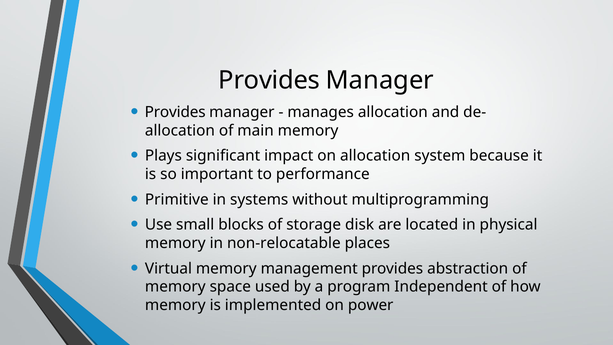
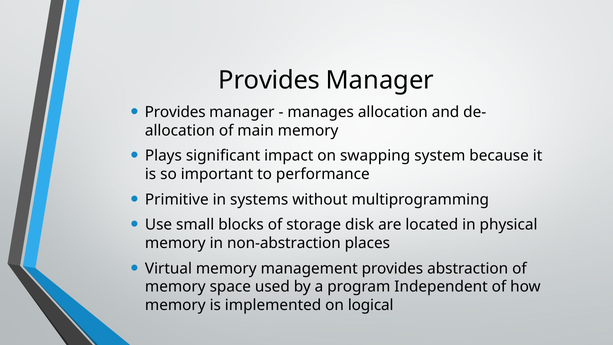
on allocation: allocation -> swapping (375, 156)
non-relocatable: non-relocatable -> non-abstraction (284, 243)
power: power -> logical (371, 305)
